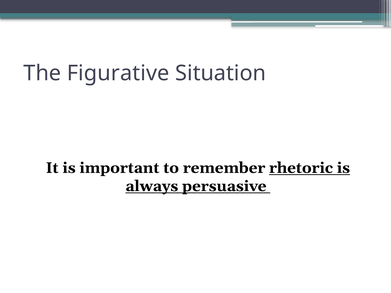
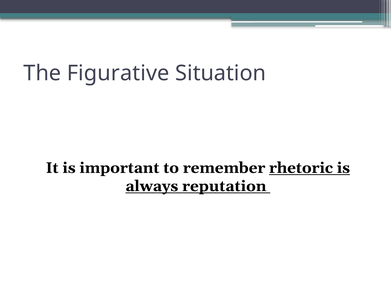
persuasive: persuasive -> reputation (224, 186)
